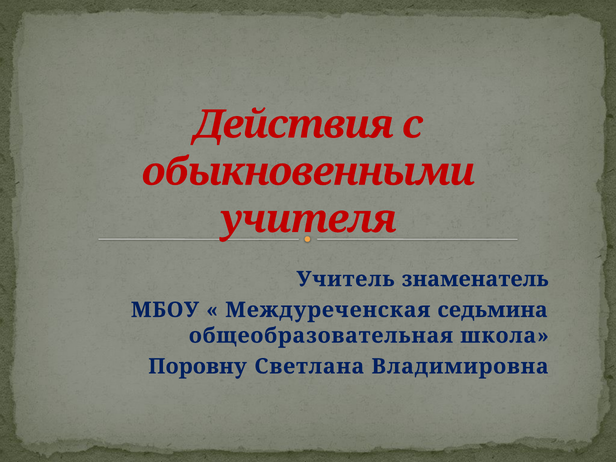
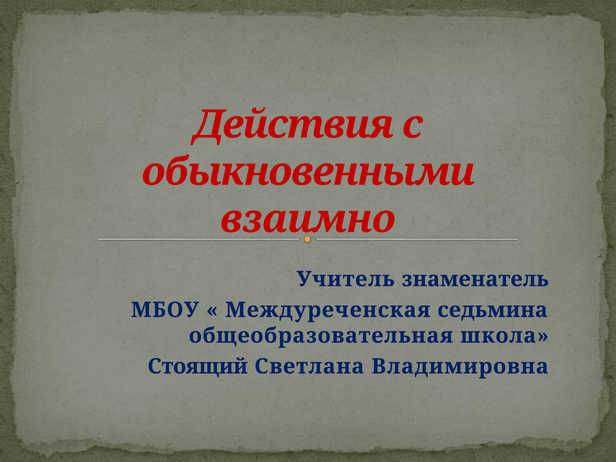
учителя: учителя -> взаимно (308, 219)
Поровну: Поровну -> Стоящий (198, 366)
